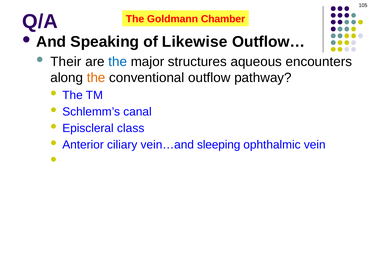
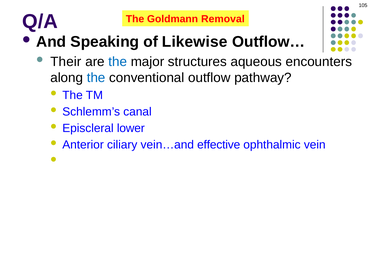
Chamber: Chamber -> Removal (223, 19)
the colour: orange -> blue (96, 78)
class: class -> lower (131, 128)
sleeping: sleeping -> effective (219, 145)
